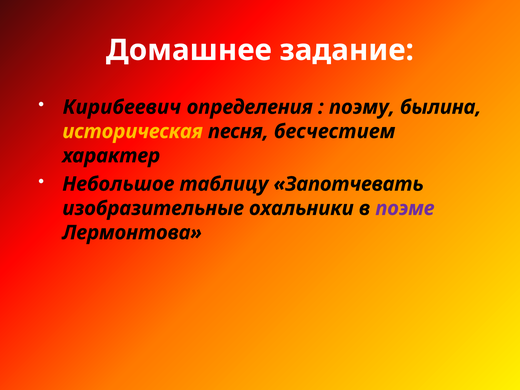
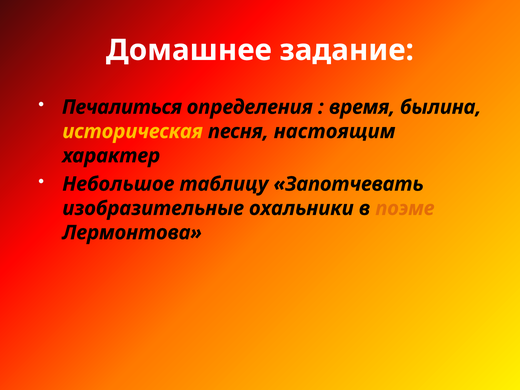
Кирибеевич: Кирибеевич -> Печалиться (122, 107)
поэму: поэму -> время (362, 107)
бесчестием: бесчестием -> настоящим (335, 131)
поэме colour: purple -> orange (405, 208)
